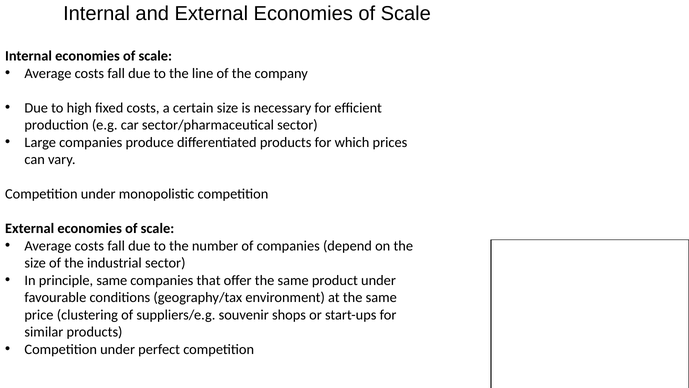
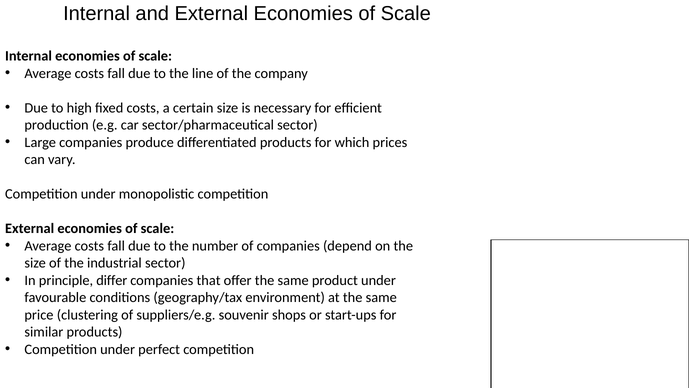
principle same: same -> differ (112, 280)
